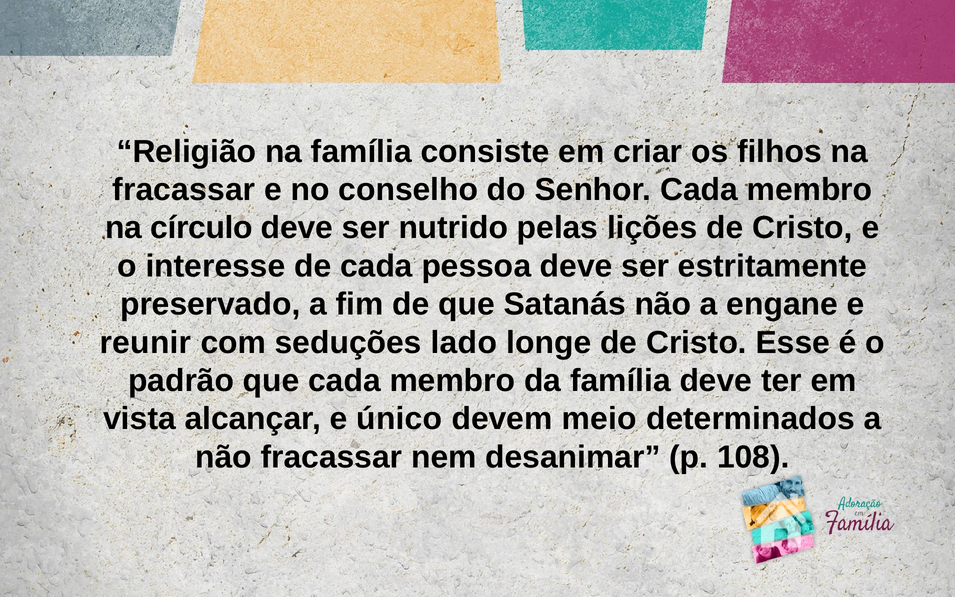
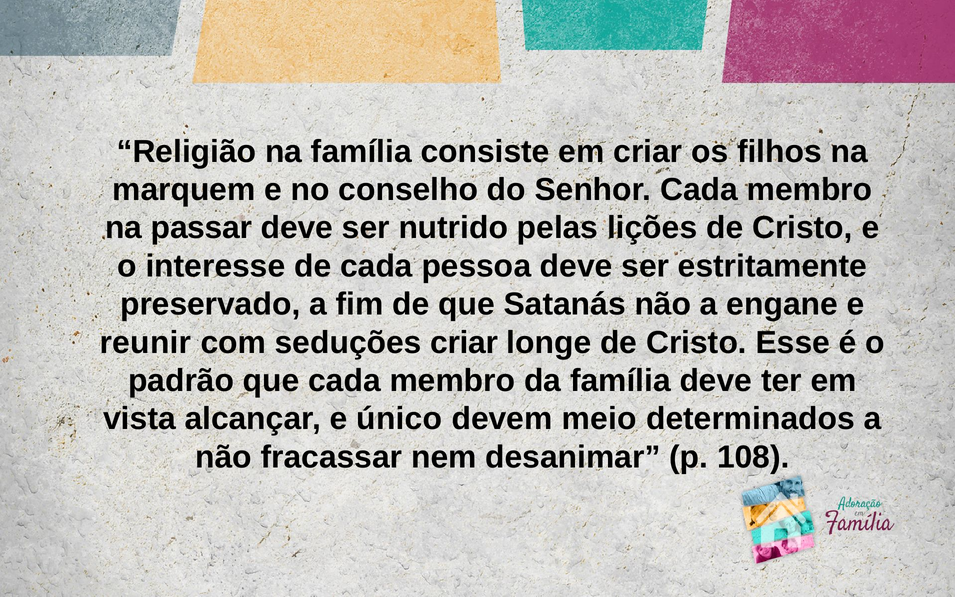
fracassar: fracassar -> marquem (184, 190)
círculo: círculo -> passar (201, 228)
seduções lado: lado -> criar (464, 342)
